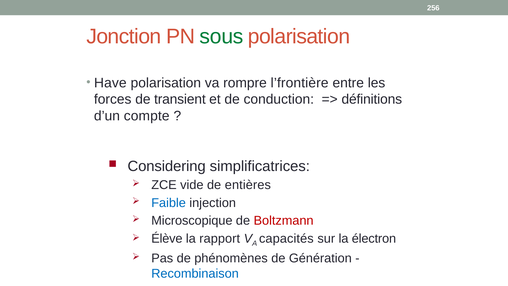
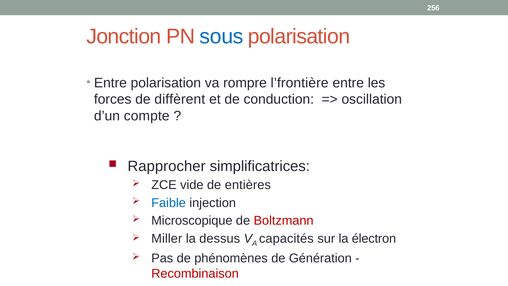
sous colour: green -> blue (222, 36)
Have: Have -> Entre (110, 83)
transient: transient -> diffèrent (180, 99)
définitions: définitions -> oscillation (372, 99)
Considering: Considering -> Rapprocher (167, 166)
Élève: Élève -> Miller (167, 238)
rapport: rapport -> dessus (220, 238)
Recombinaison colour: blue -> red (195, 273)
